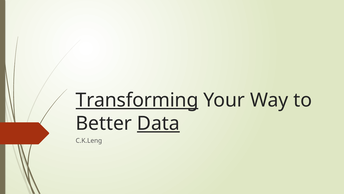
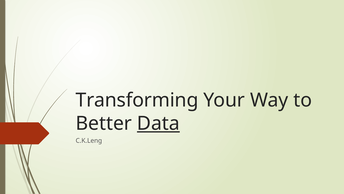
Transforming underline: present -> none (137, 100)
